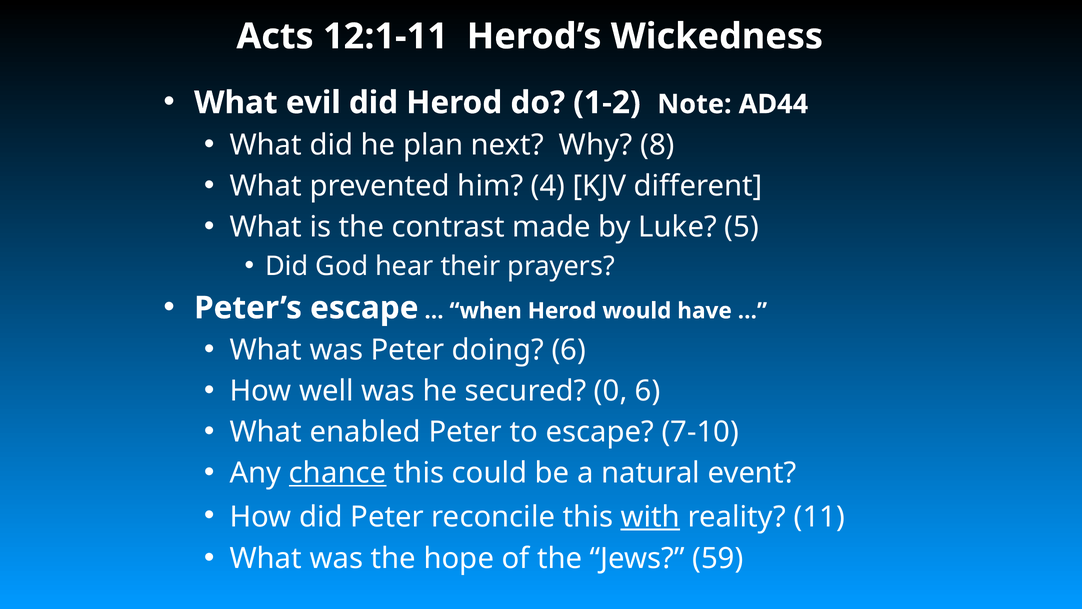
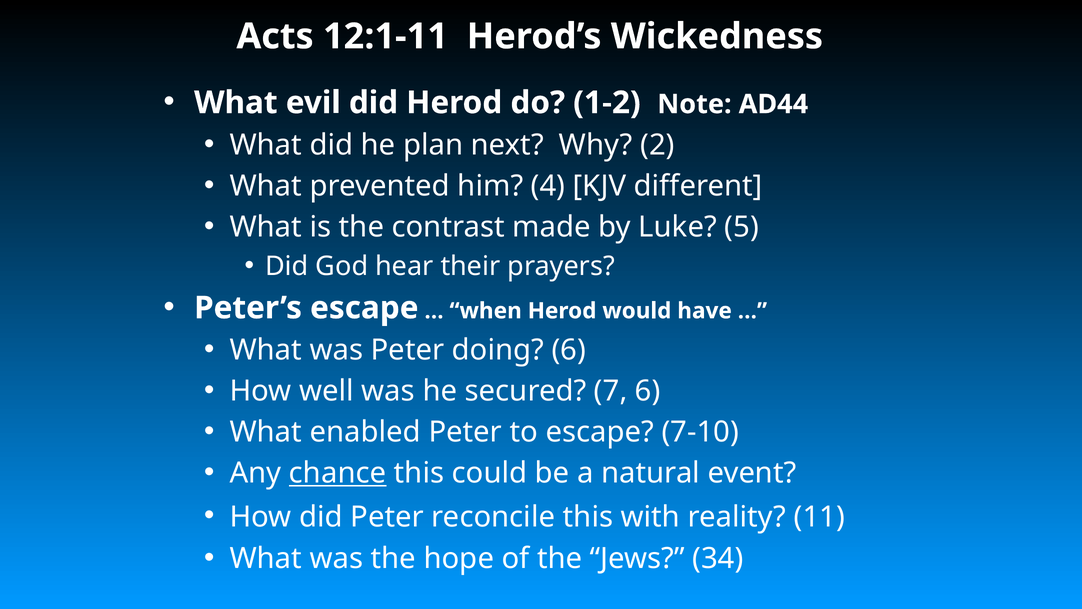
8: 8 -> 2 (657, 145)
0: 0 -> 7 (611, 391)
with underline: present -> none (650, 517)
59: 59 -> 34 (718, 558)
